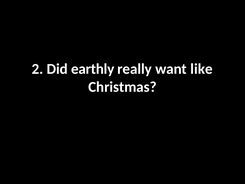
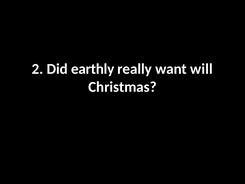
like: like -> will (201, 69)
